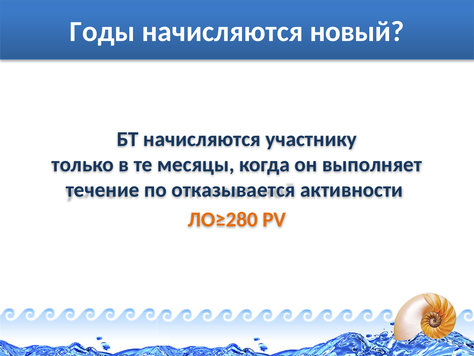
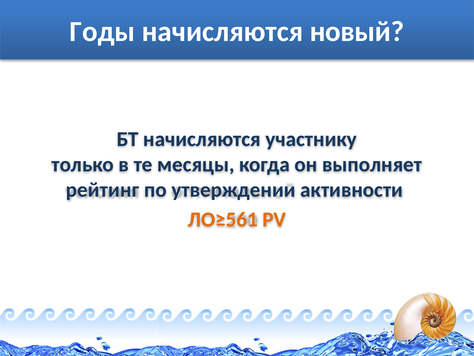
течение: течение -> рейтинг (102, 190)
отказывается: отказывается -> утверждении (233, 190)
ЛО≥280: ЛО≥280 -> ЛО≥561 (223, 219)
